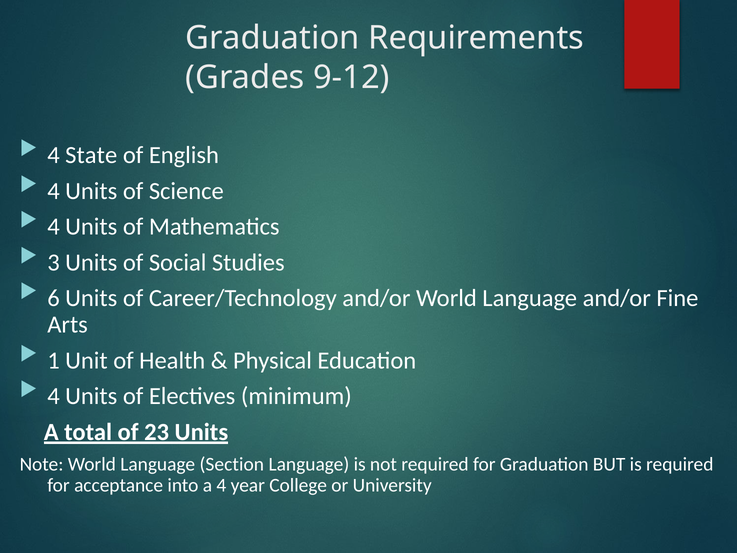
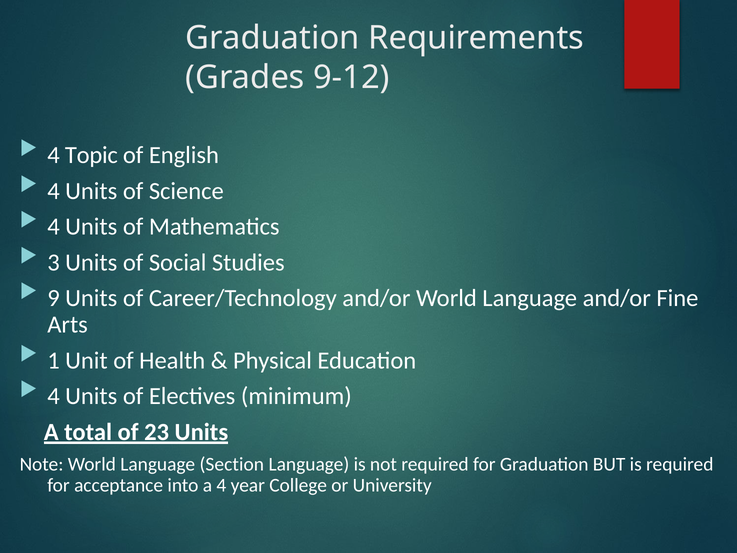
State: State -> Topic (91, 155)
6: 6 -> 9 (54, 298)
